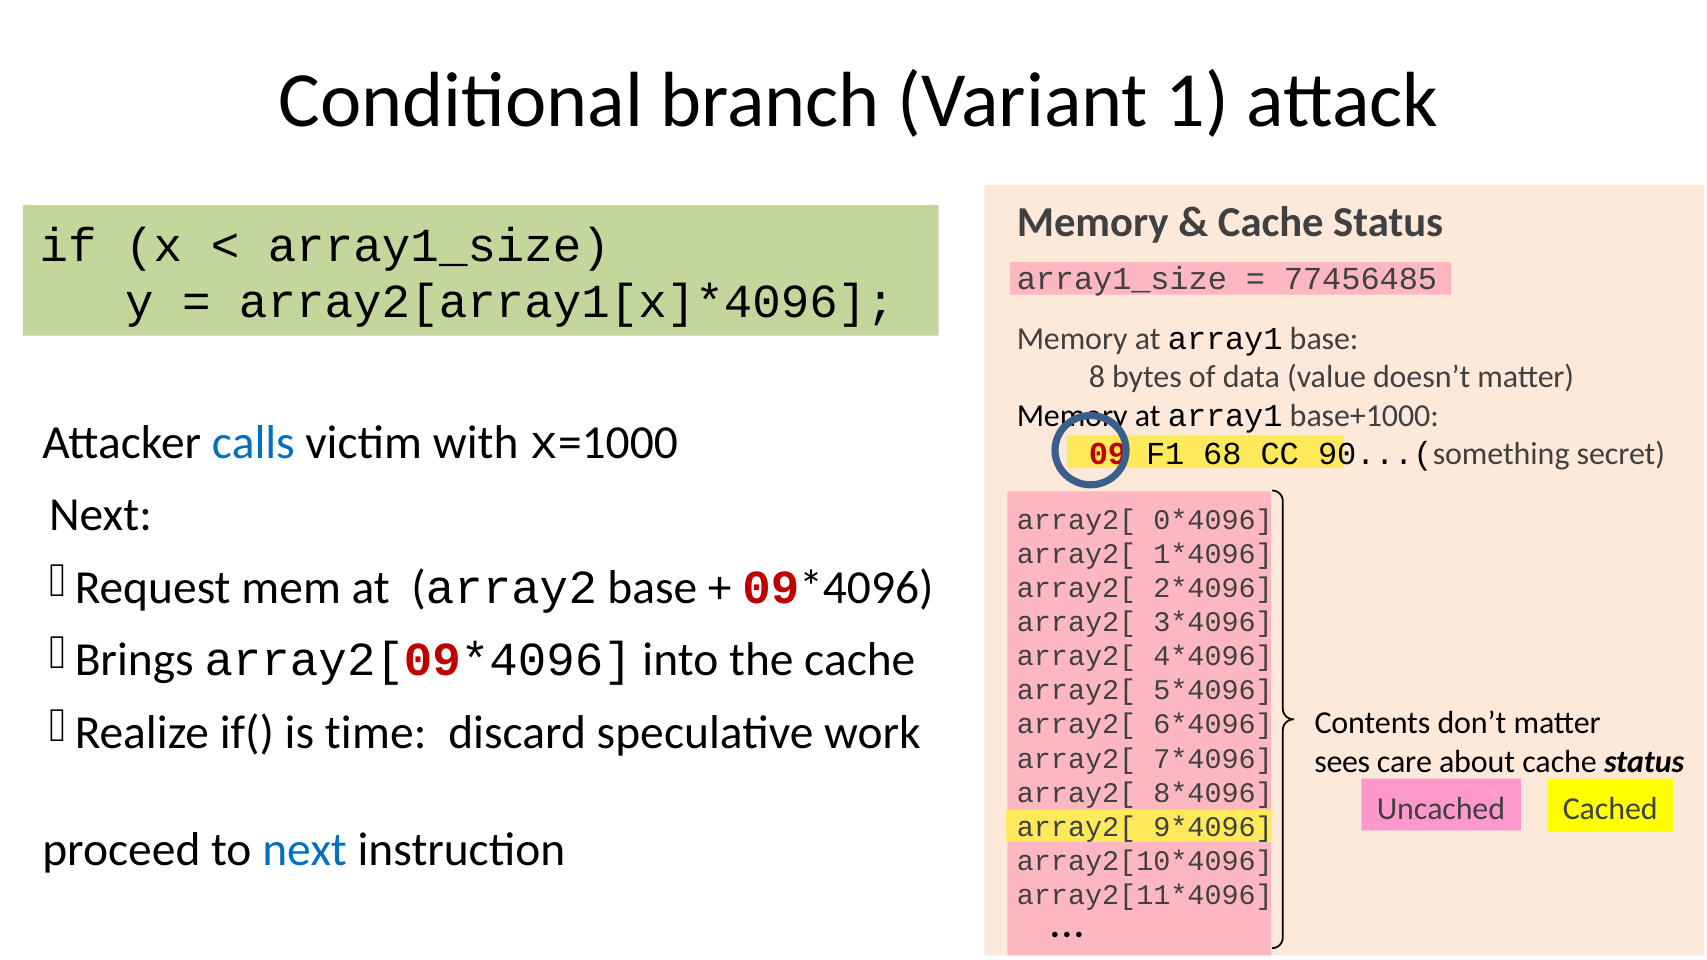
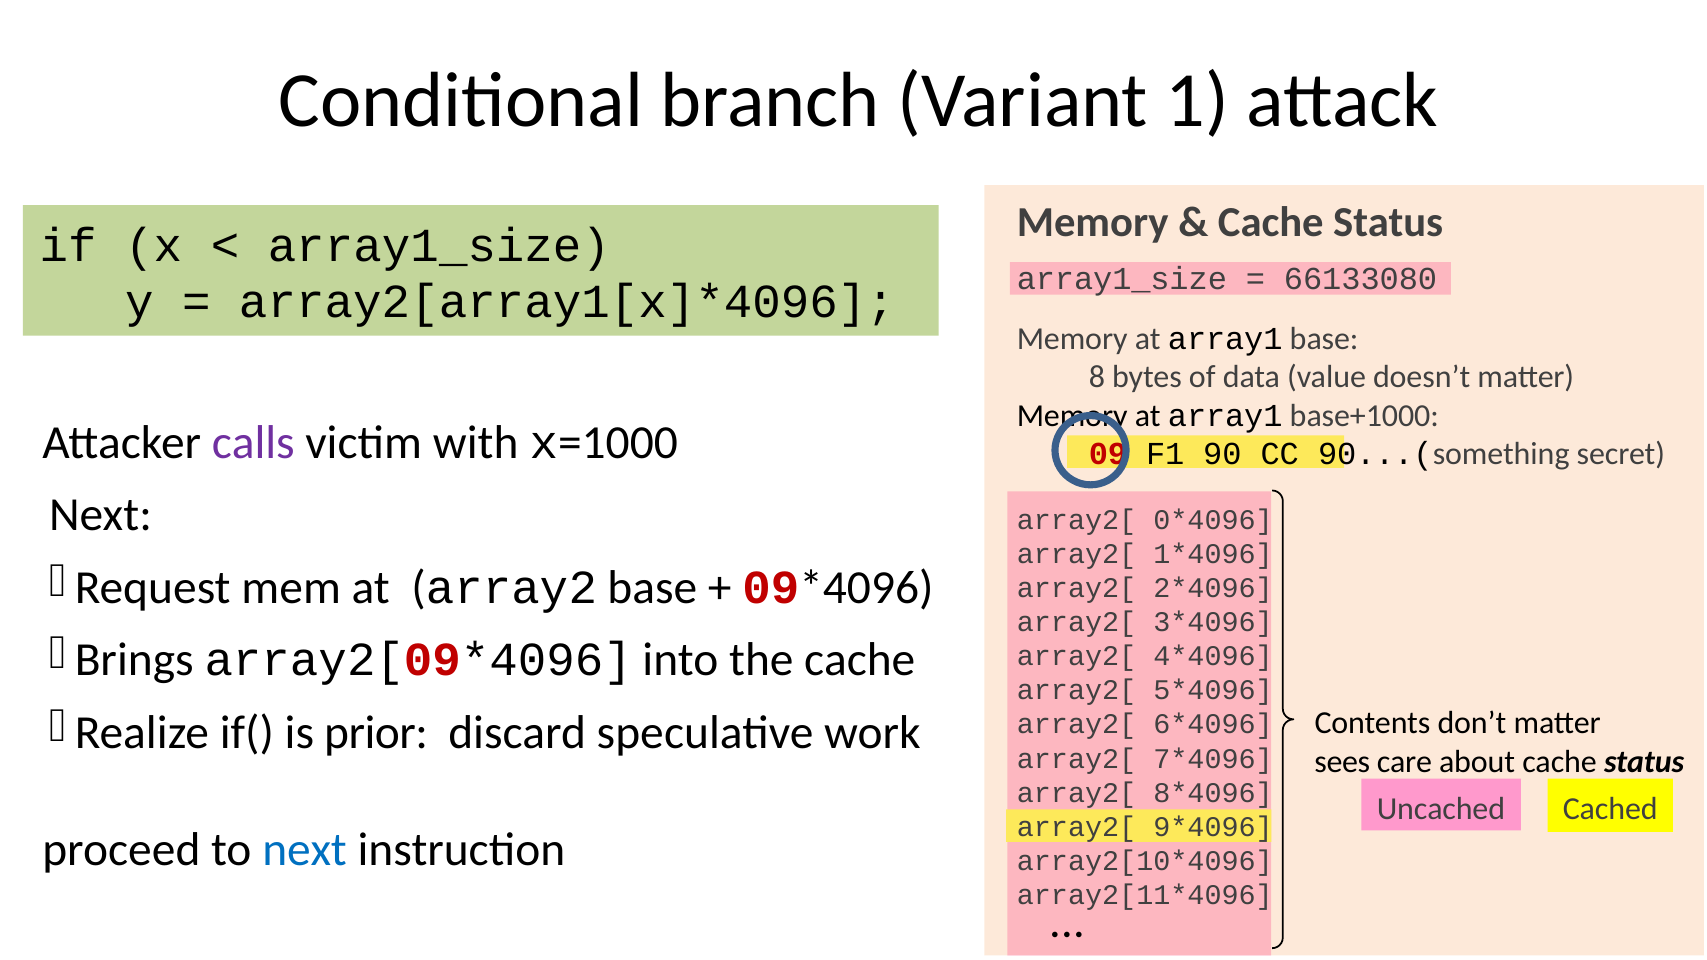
77456485: 77456485 -> 66133080 (1361, 279)
calls colour: blue -> purple (253, 443)
68: 68 -> 90 (1222, 454)
time: time -> prior (376, 733)
